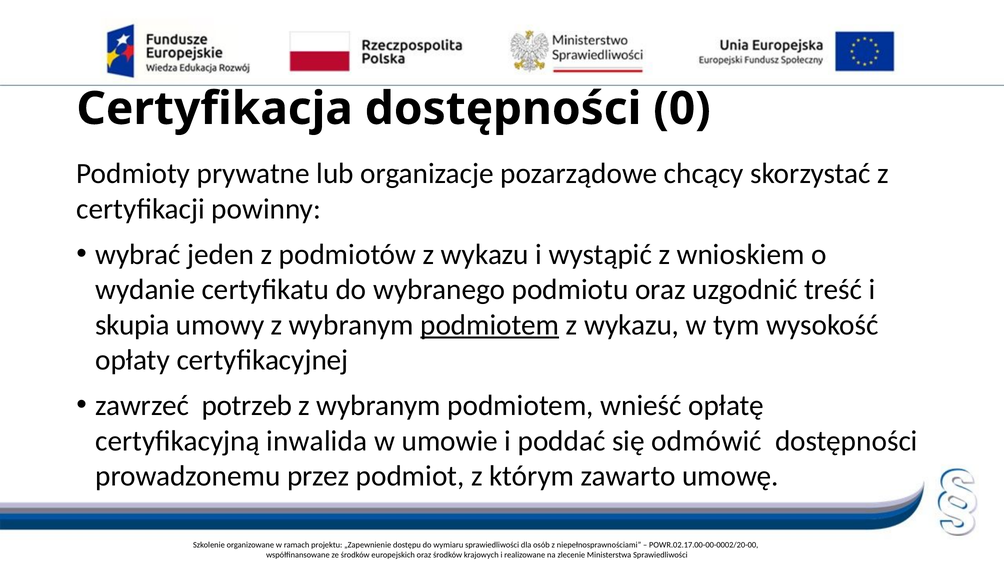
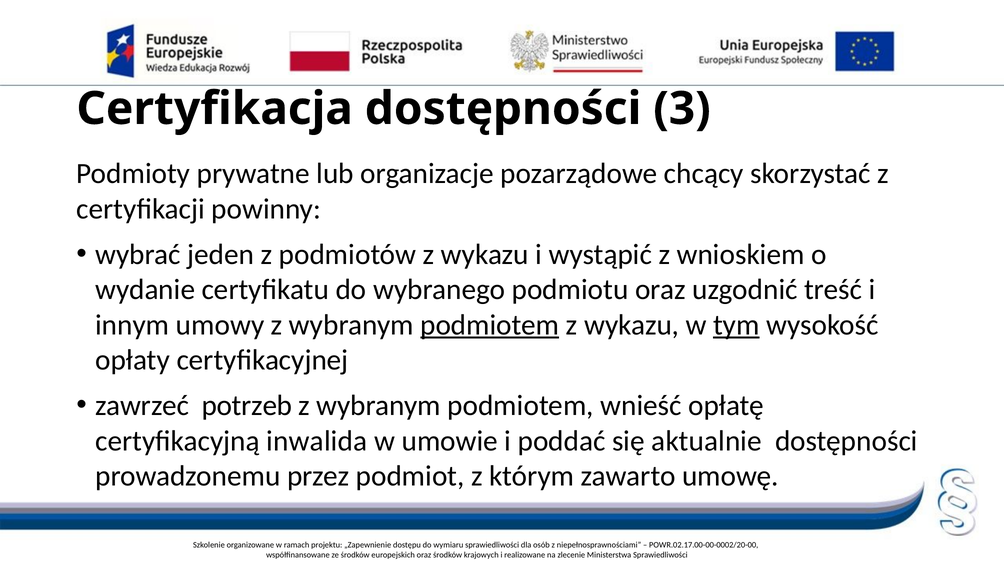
0: 0 -> 3 (682, 109)
skupia: skupia -> innym (132, 325)
tym underline: none -> present (736, 325)
odmówić: odmówić -> aktualnie (707, 441)
